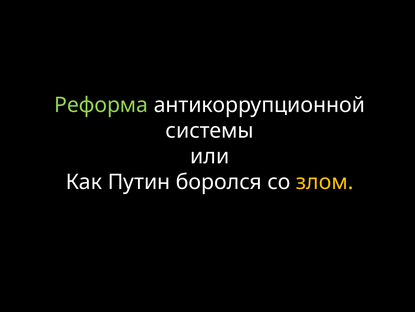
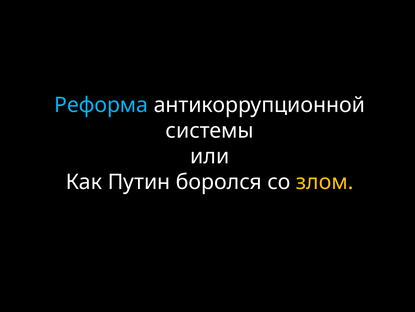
Реформа colour: light green -> light blue (101, 105)
